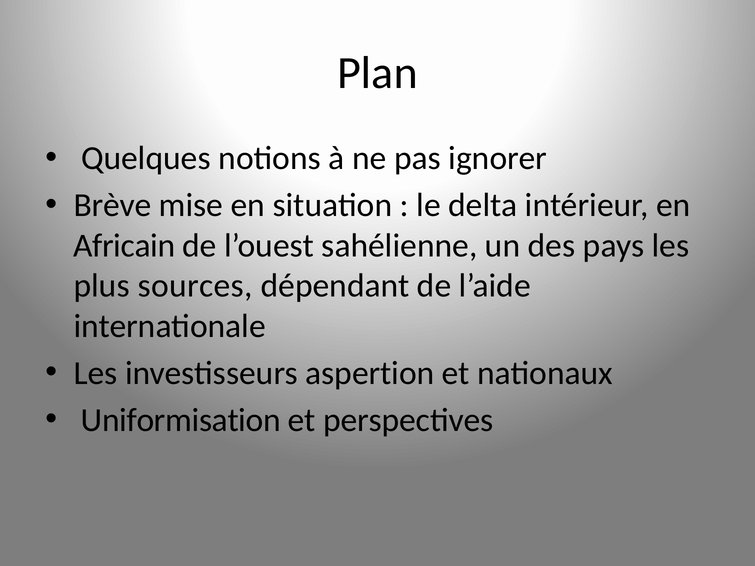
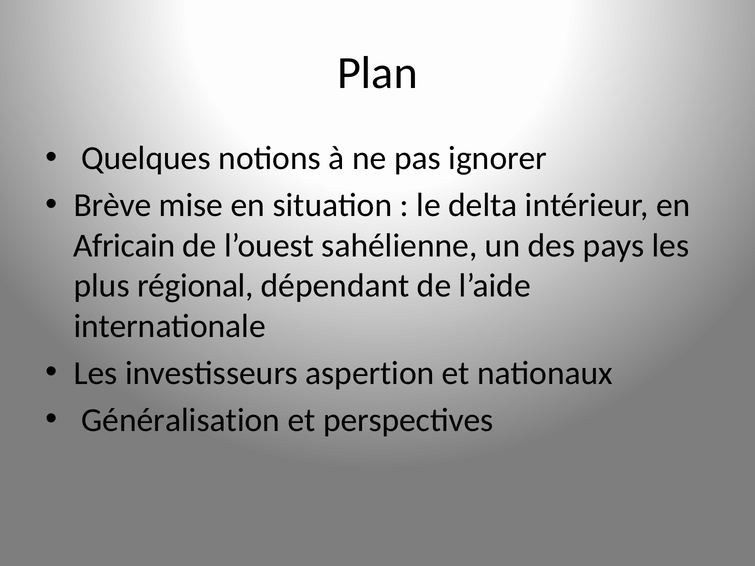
sources: sources -> régional (195, 286)
Uniformisation: Uniformisation -> Généralisation (181, 420)
